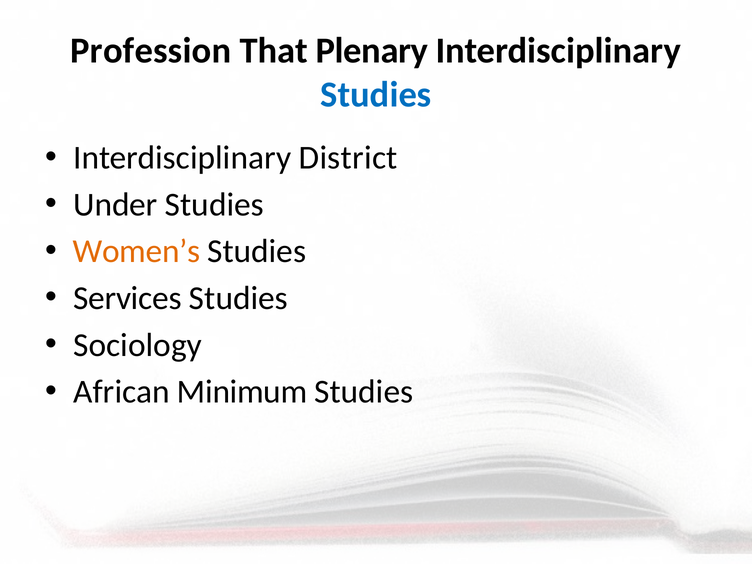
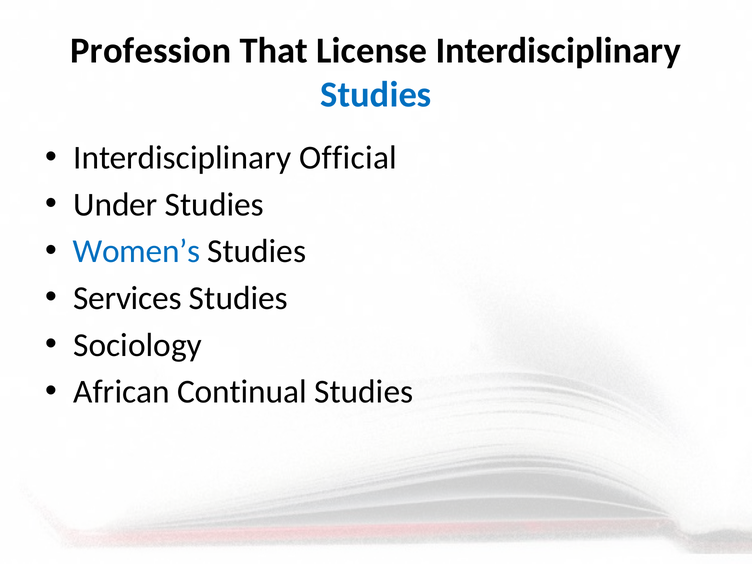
Plenary: Plenary -> License (372, 51)
District: District -> Official (348, 158)
Women’s colour: orange -> blue (137, 251)
Minimum: Minimum -> Continual (242, 392)
